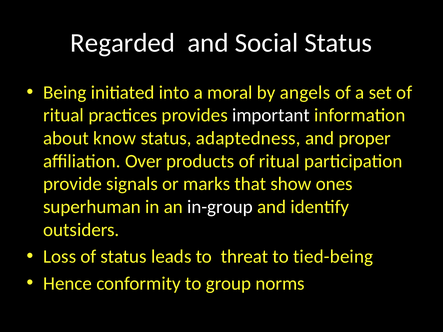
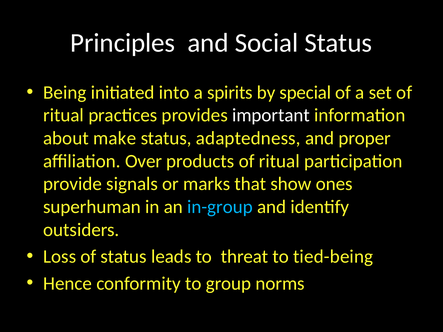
Regarded: Regarded -> Principles (123, 43)
moral: moral -> spirits (230, 93)
angels: angels -> special (305, 93)
know: know -> make (115, 138)
in-group colour: white -> light blue (220, 207)
